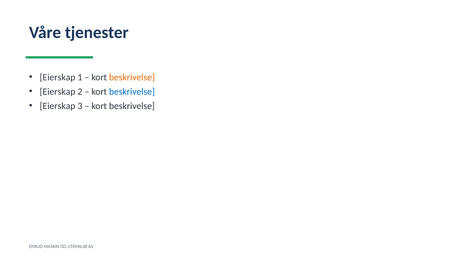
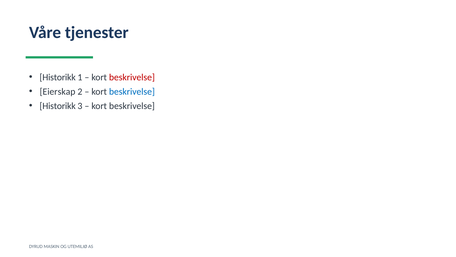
Eierskap: Eierskap -> Historikk (58, 77)
beskrivelse colour: orange -> red (132, 77)
Eierskap: Eierskap -> Historikk (58, 106)
